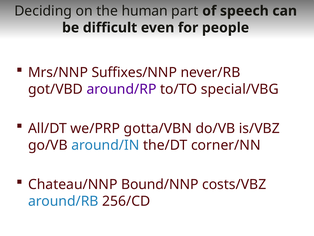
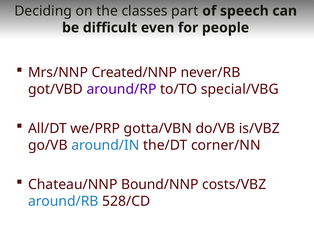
human: human -> classes (145, 11)
Suffixes/NNP: Suffixes/NNP -> Created/NNP (134, 72)
256/CD: 256/CD -> 528/CD (126, 201)
